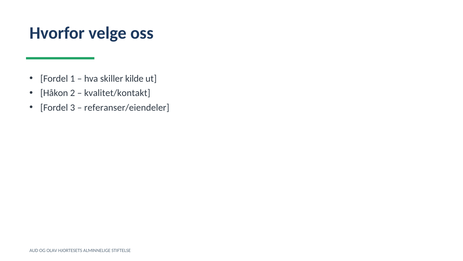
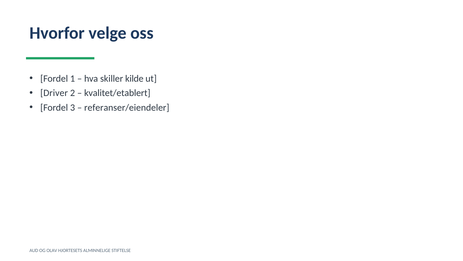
Håkon: Håkon -> Driver (54, 93)
kvalitet/kontakt: kvalitet/kontakt -> kvalitet/etablert (117, 93)
